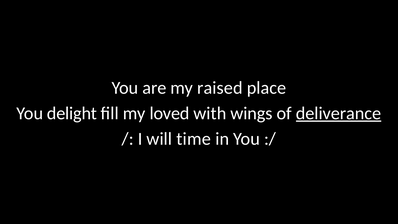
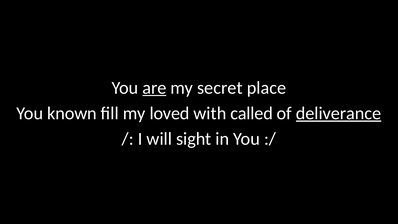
are underline: none -> present (154, 88)
raised: raised -> secret (220, 88)
delight: delight -> known (72, 113)
wings: wings -> called (252, 113)
time: time -> sight (194, 139)
